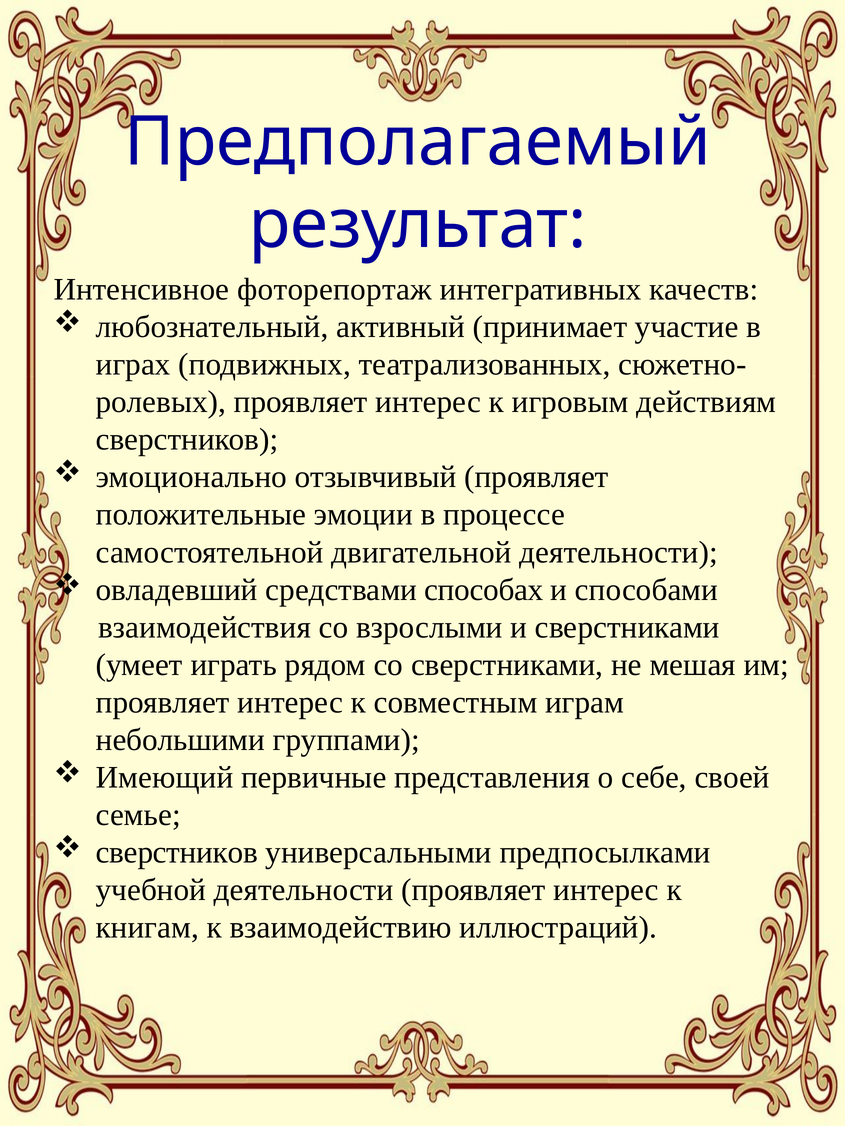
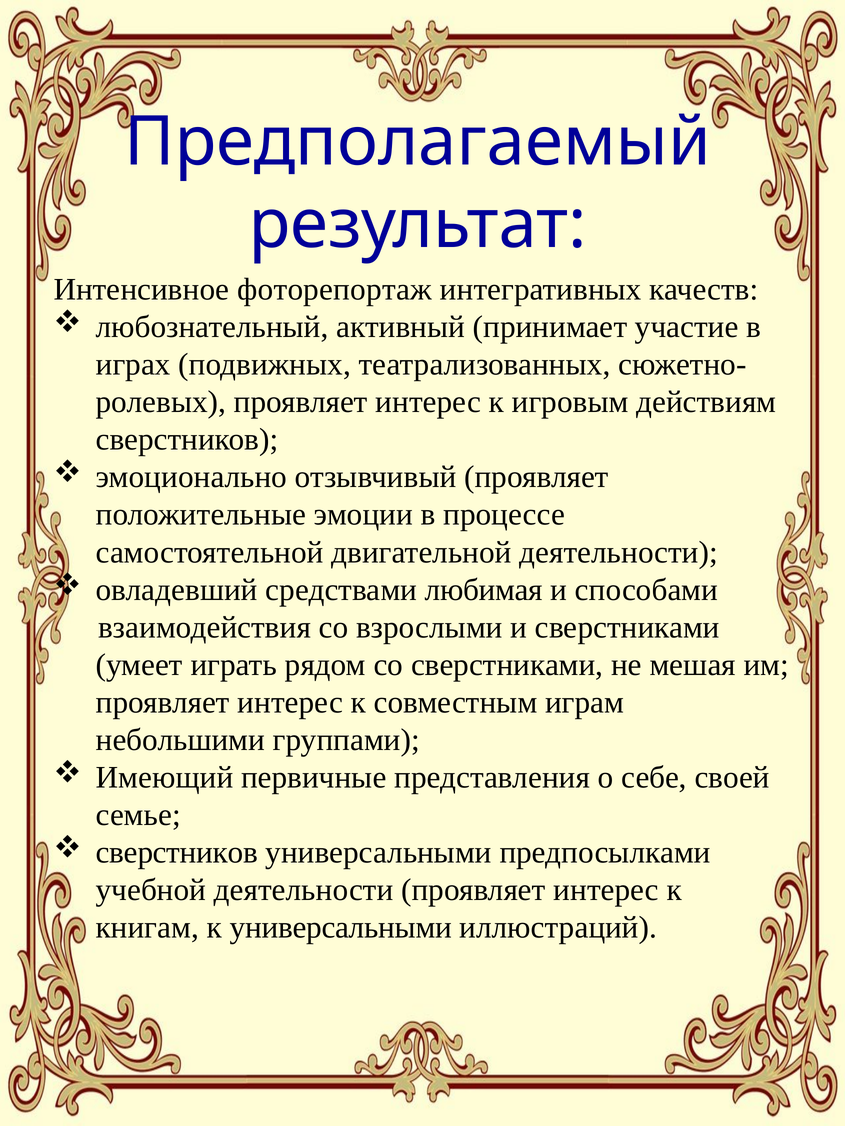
способах: способах -> любимая (484, 590)
к взаимодействию: взаимодействию -> универсальными (341, 928)
